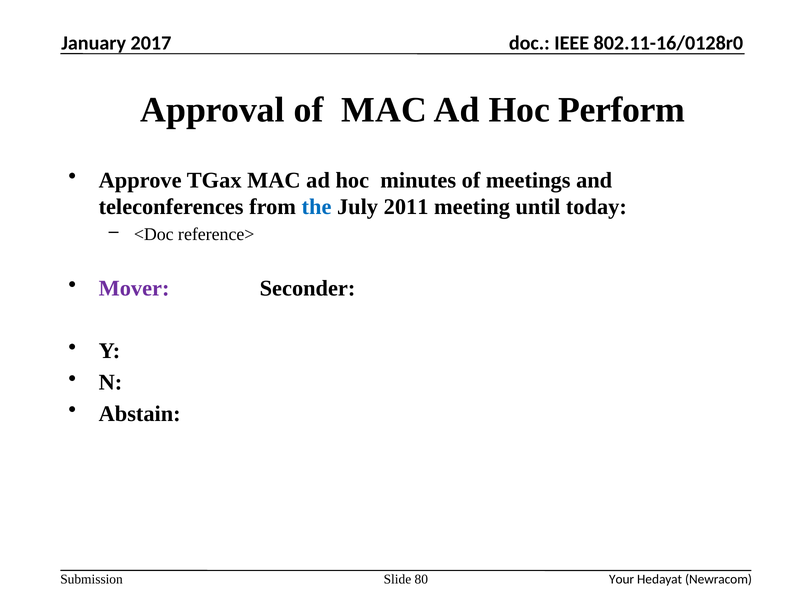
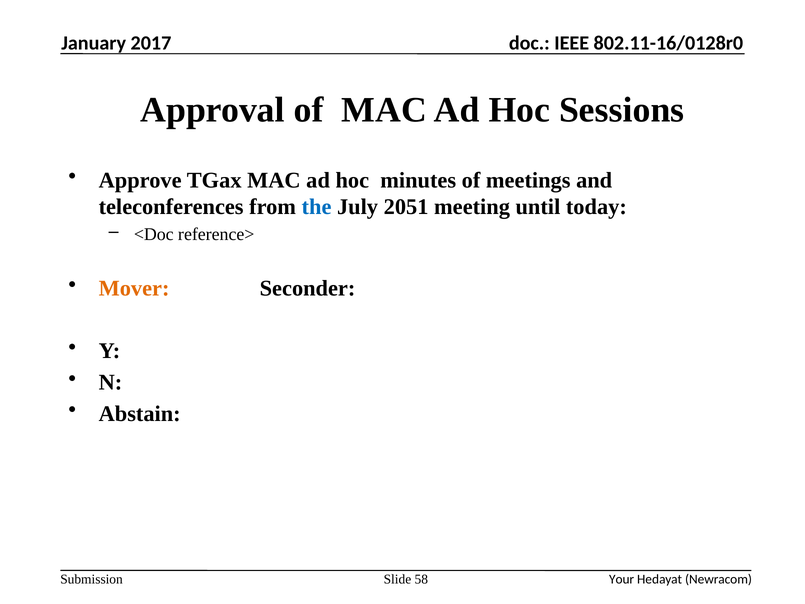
Perform: Perform -> Sessions (622, 110)
2011: 2011 -> 2051 (406, 207)
Mover colour: purple -> orange (134, 288)
80: 80 -> 58 (421, 579)
